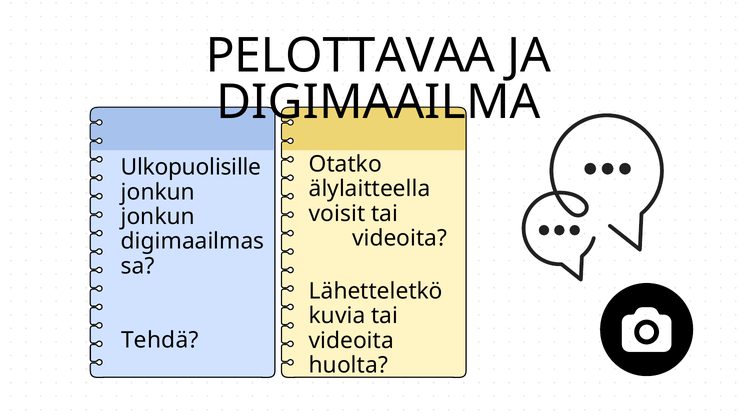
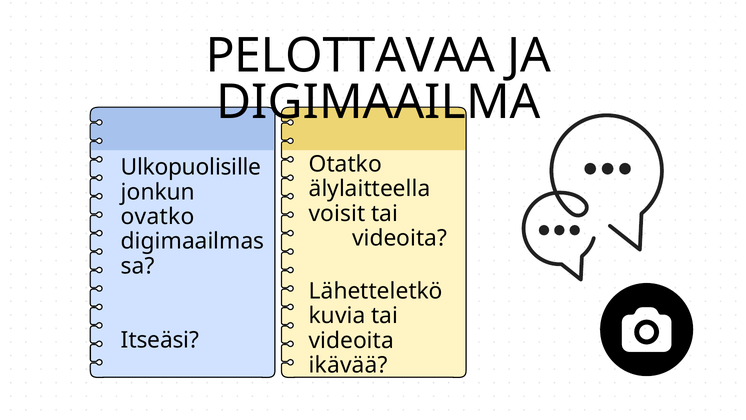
jonkun: jonkun -> ovatko (158, 217)
Tehdä: Tehdä -> Itseäsi (160, 340)
huolta: huolta -> ikävää (348, 365)
